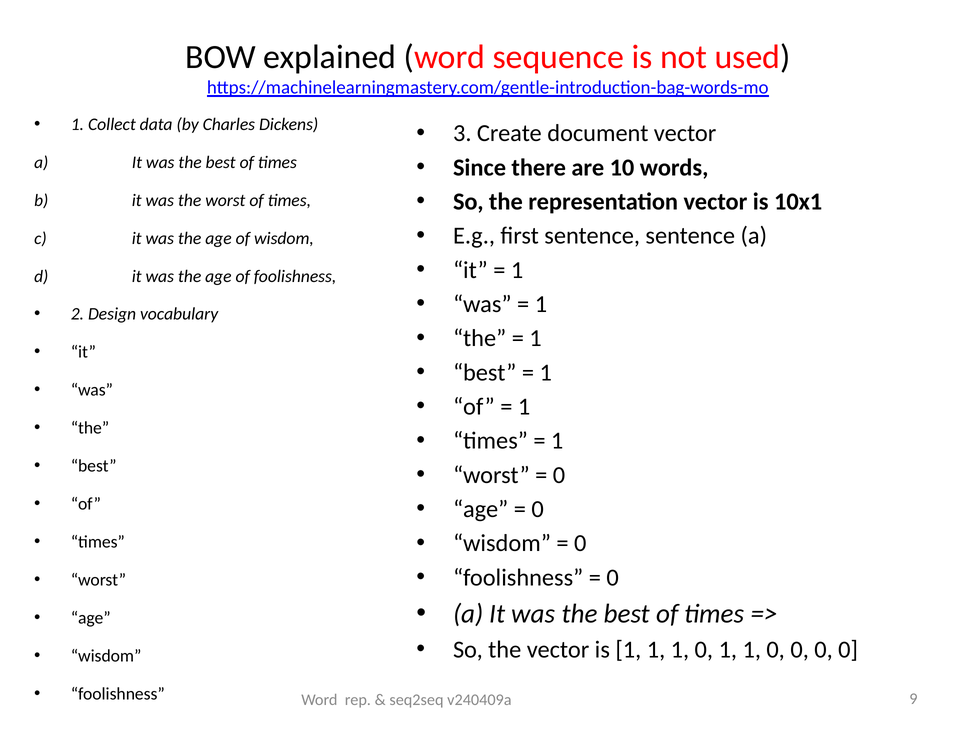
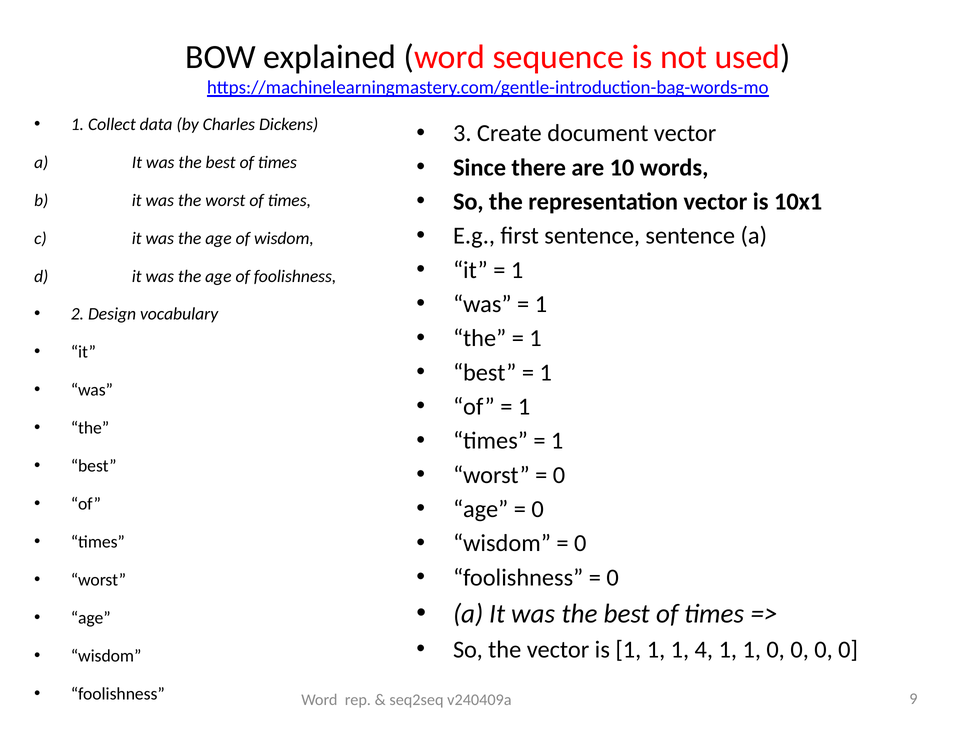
1 1 1 0: 0 -> 4 (704, 650)
